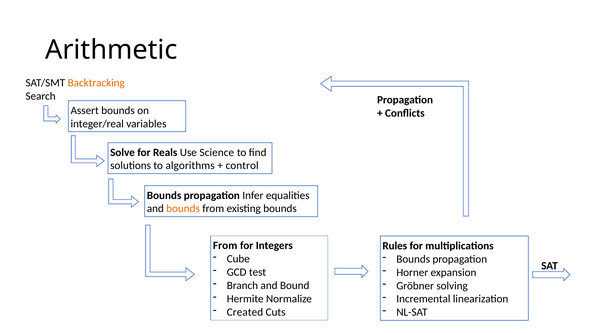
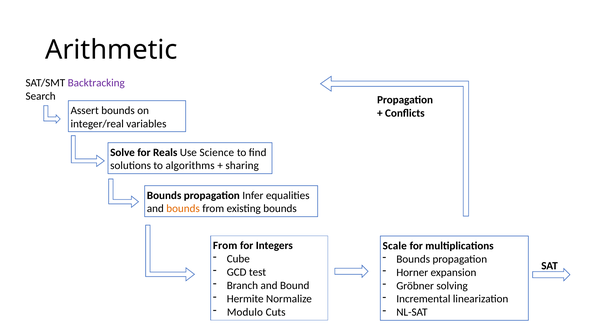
Backtracking colour: orange -> purple (96, 83)
control: control -> sharing (242, 166)
Rules: Rules -> Scale (395, 246)
Created: Created -> Modulo (245, 312)
